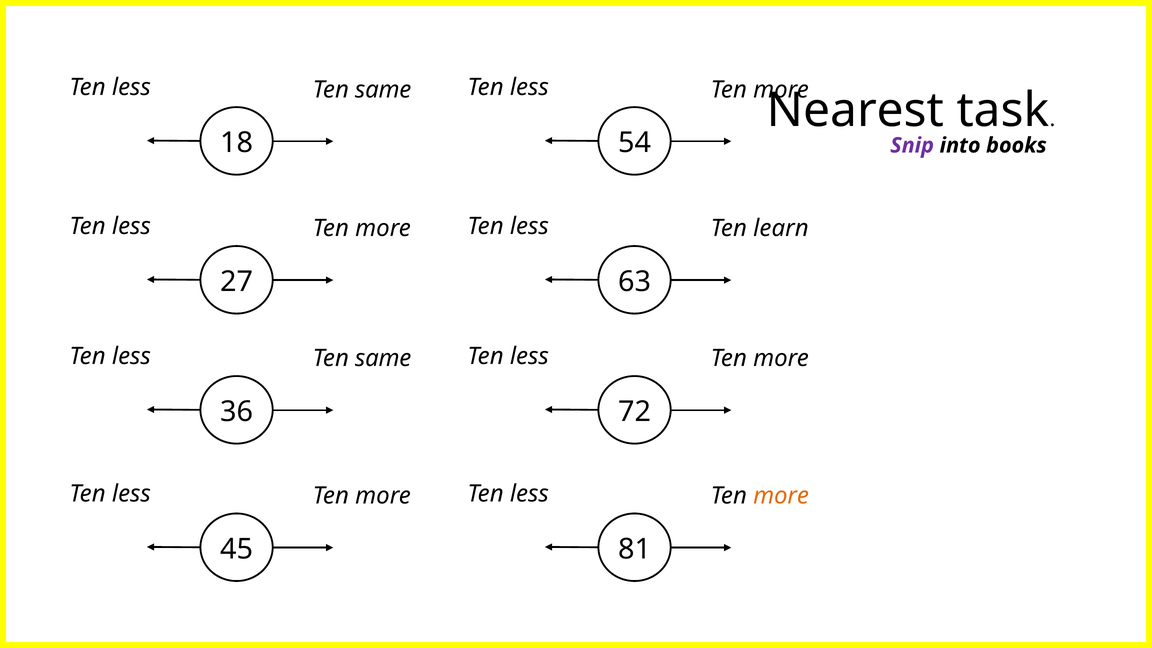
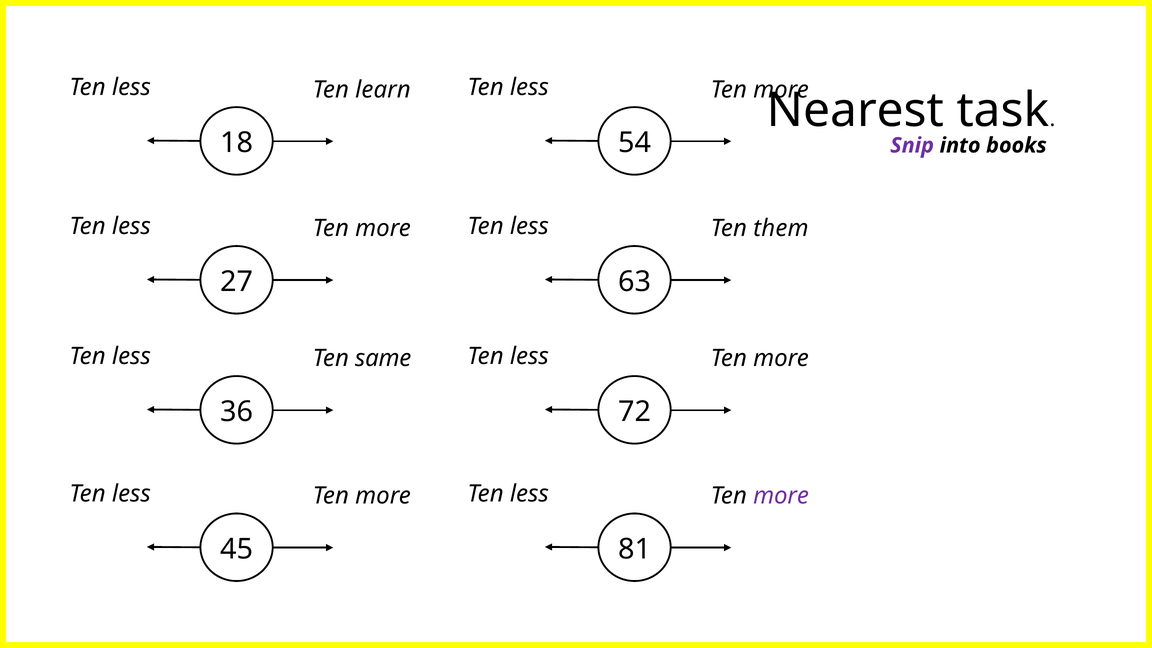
same: same -> learn (383, 90)
learn: learn -> them (781, 229)
more colour: orange -> purple (781, 496)
